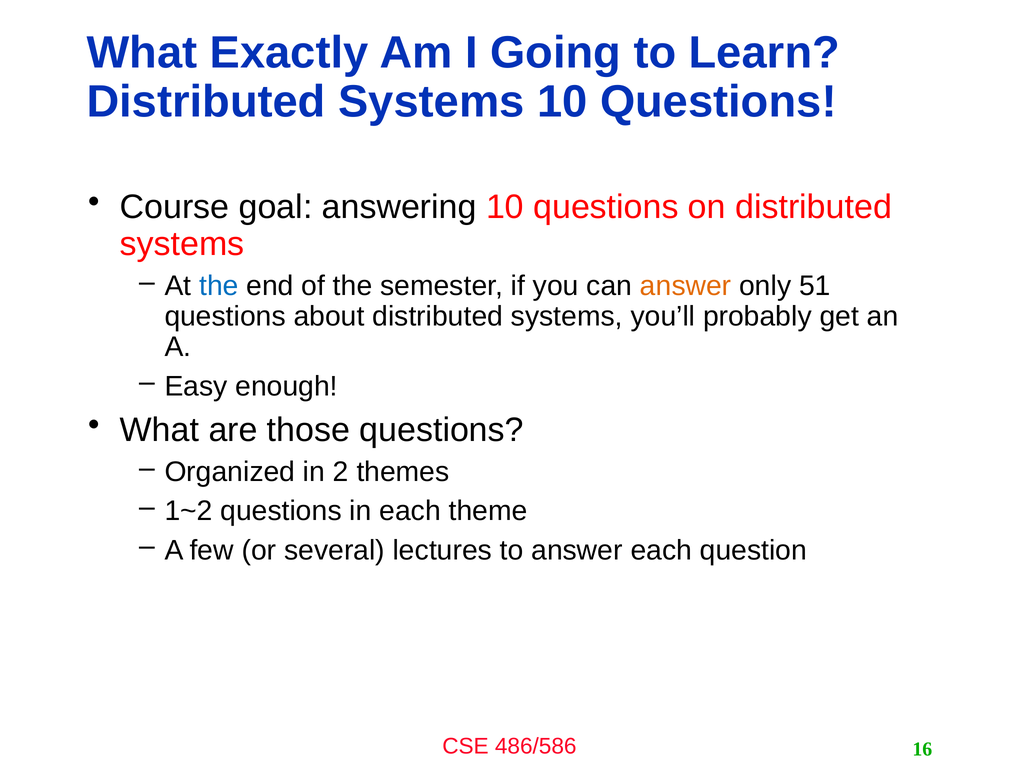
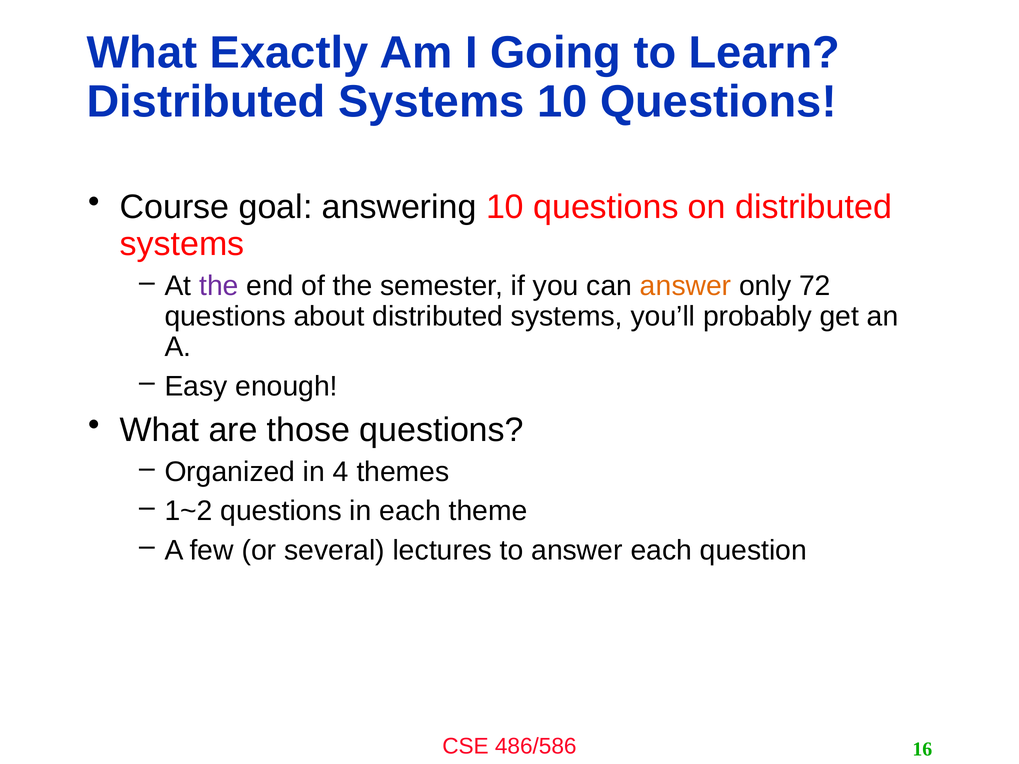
the colour: blue -> purple (219, 286)
51: 51 -> 72 (815, 286)
2: 2 -> 4 (341, 472)
